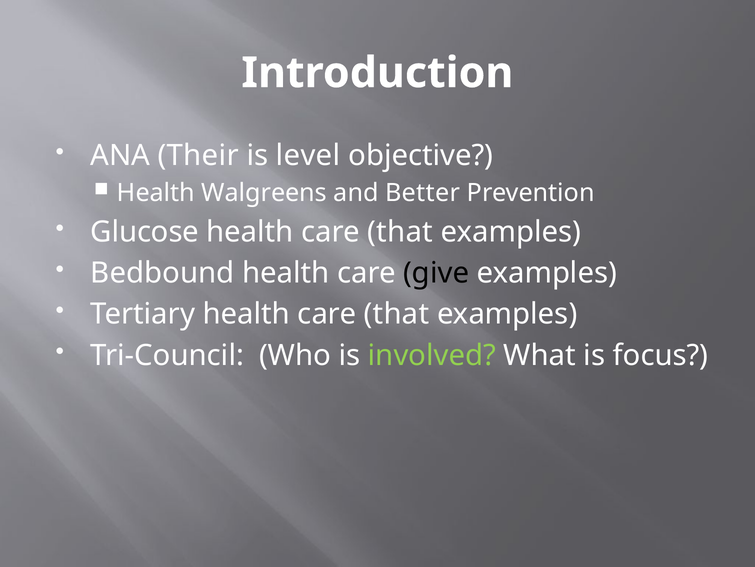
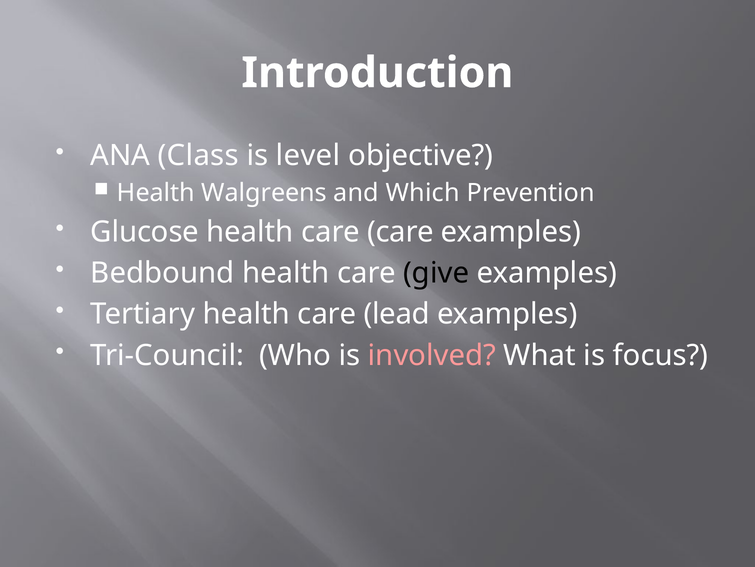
Their: Their -> Class (198, 155)
Better: Better -> Which (423, 193)
that: that -> care (401, 232)
Tertiary health care that: that -> lead (397, 314)
involved colour: light green -> pink (432, 355)
